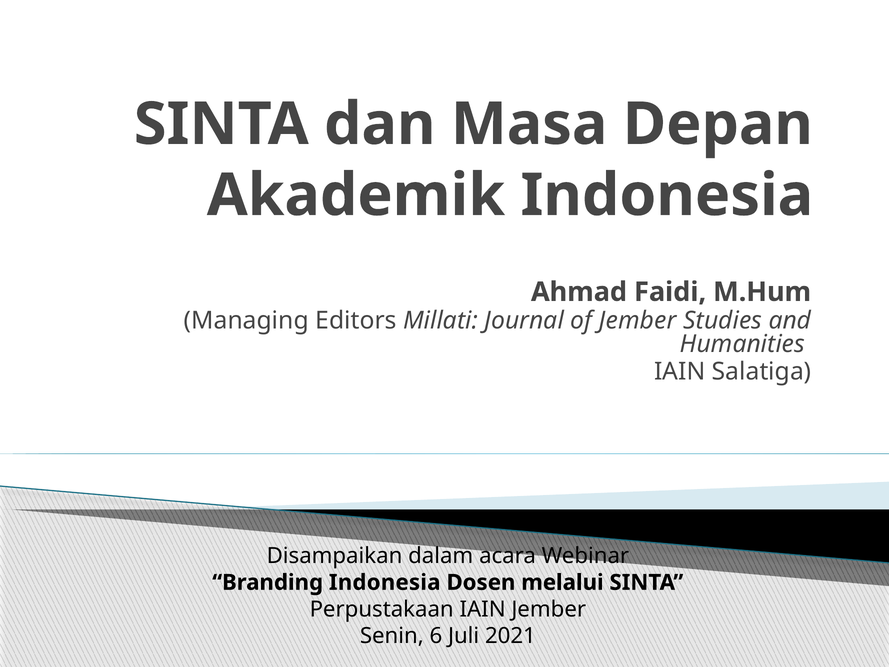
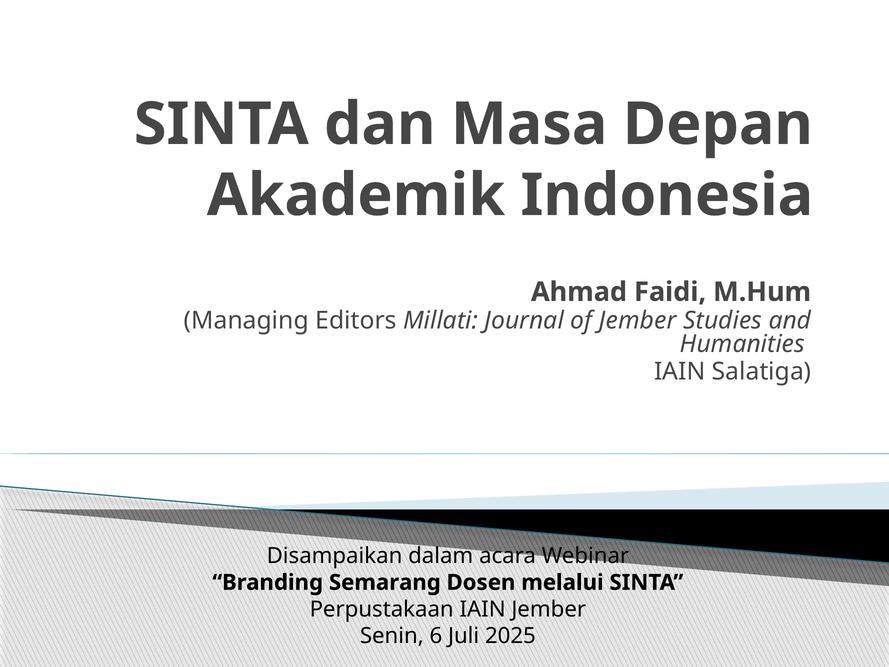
Branding Indonesia: Indonesia -> Semarang (385, 582)
2021: 2021 -> 2025 (510, 636)
